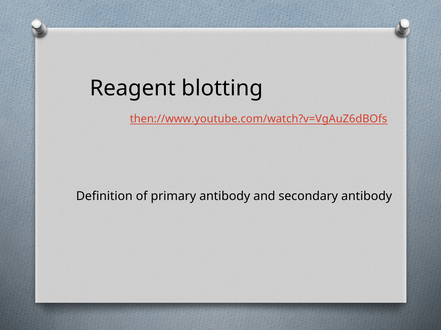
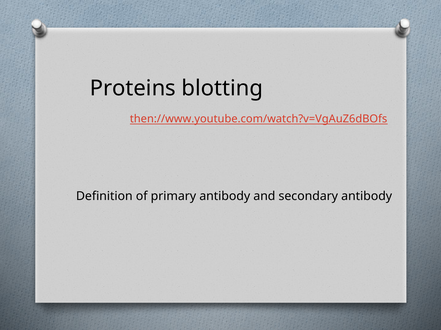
Reagent: Reagent -> Proteins (133, 89)
